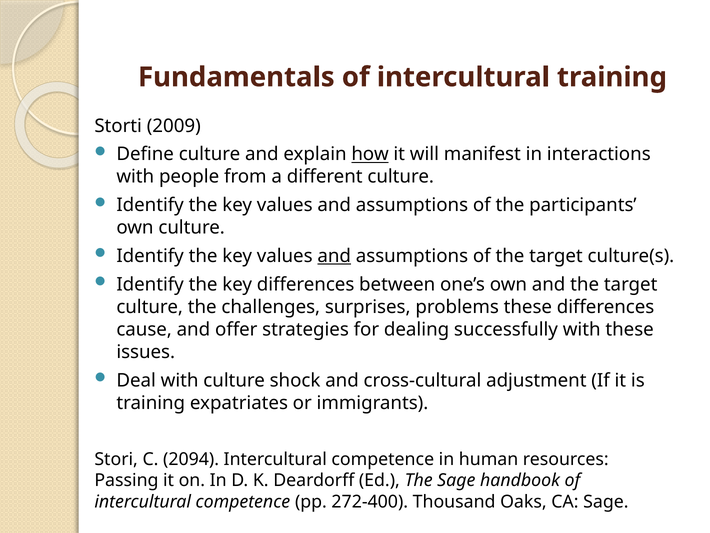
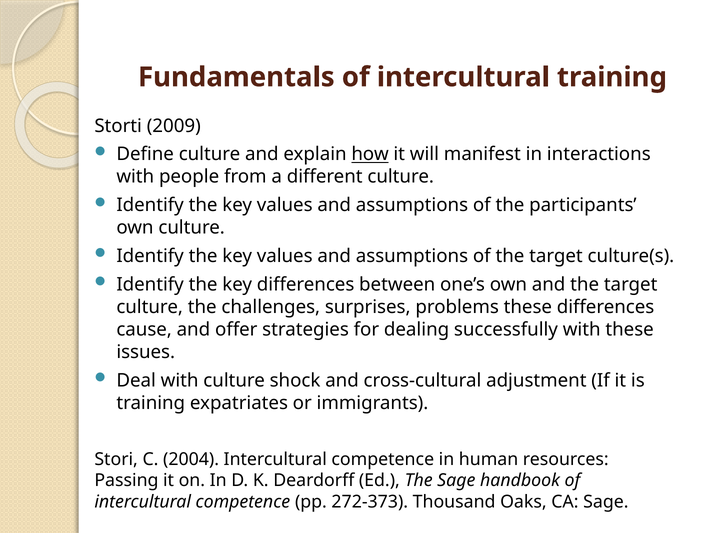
and underline: present -> none (334, 256)
2094: 2094 -> 2004 (191, 459)
272-400: 272-400 -> 272-373 (370, 501)
